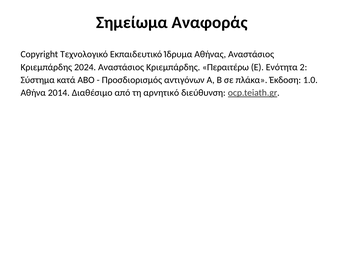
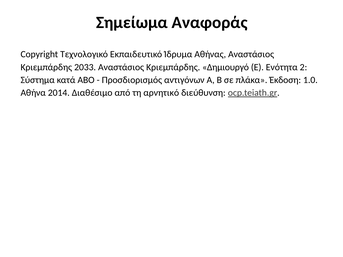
2024: 2024 -> 2033 (85, 67)
Περαιτέρω: Περαιτέρω -> Δημιουργό (226, 67)
